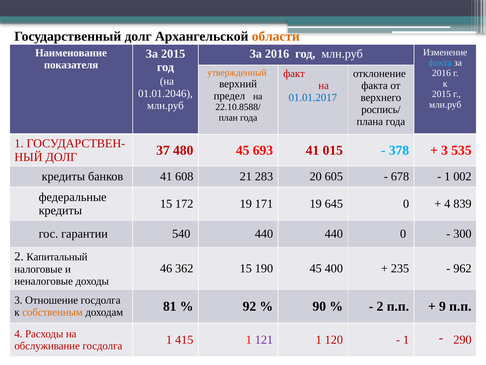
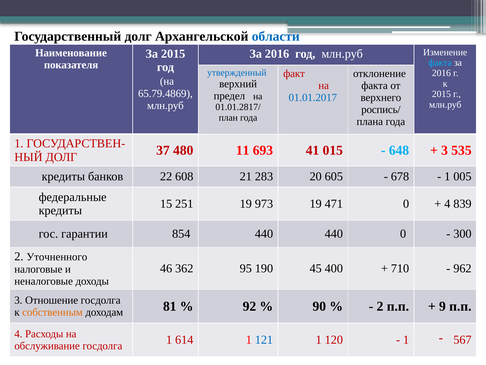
области colour: orange -> blue (276, 36)
утвержденный colour: orange -> blue (237, 73)
01.01.2046: 01.01.2046 -> 65.79.4869 (165, 93)
22.10.8588/: 22.10.8588/ -> 01.01.2817/ (238, 107)
480 45: 45 -> 11 (243, 150)
378: 378 -> 648 (399, 150)
банков 41: 41 -> 22 (166, 176)
002: 002 -> 005 (462, 176)
172: 172 -> 251 (184, 204)
171: 171 -> 973 (264, 204)
645: 645 -> 471 (334, 204)
540: 540 -> 854 (181, 234)
Капитальный: Капитальный -> Уточненного (57, 257)
362 15: 15 -> 95 (246, 268)
235: 235 -> 710 (400, 268)
415: 415 -> 614 (184, 339)
121 colour: purple -> blue (264, 339)
290: 290 -> 567 (462, 339)
